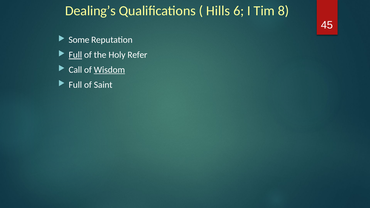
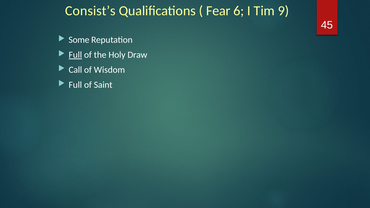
Dealing’s: Dealing’s -> Consist’s (90, 11)
Hills: Hills -> Fear (218, 11)
8: 8 -> 9 (284, 11)
Refer: Refer -> Draw (137, 55)
Wisdom underline: present -> none (109, 70)
